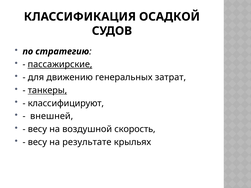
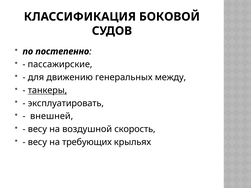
ОСАДКОЙ: ОСАДКОЙ -> БОКОВОЙ (169, 17)
стратегию: стратегию -> постепенно (62, 52)
пассажирские underline: present -> none (60, 64)
затрат: затрат -> между (170, 77)
классифицируют: классифицируют -> эксплуатировать (66, 103)
результате: результате -> требующих (87, 142)
